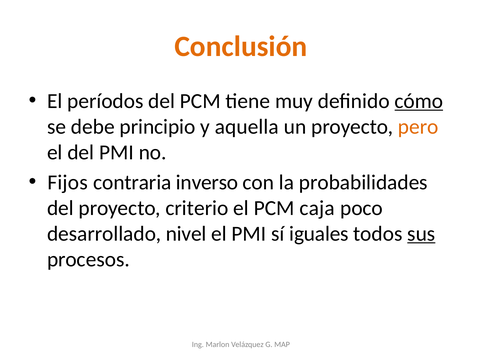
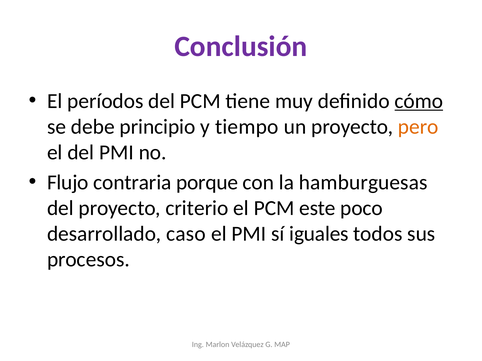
Conclusión colour: orange -> purple (241, 47)
aquella: aquella -> tiempo (247, 127)
Fijos: Fijos -> Flujo (68, 183)
inverso: inverso -> porque (207, 183)
probabilidades: probabilidades -> hamburguesas (363, 183)
caja: caja -> este (317, 208)
nivel: nivel -> caso (186, 234)
sus underline: present -> none (421, 234)
